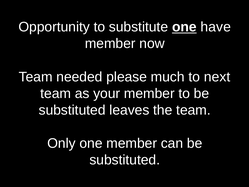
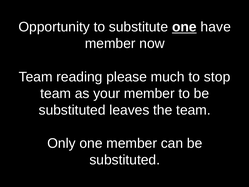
needed: needed -> reading (79, 77)
next: next -> stop (217, 77)
